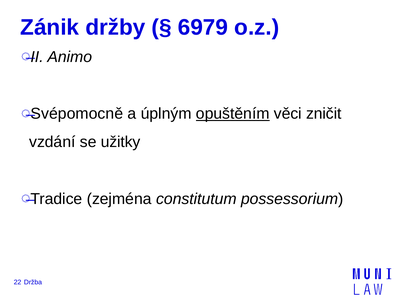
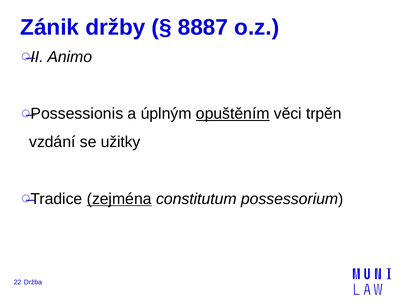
6979: 6979 -> 8887 (203, 28)
Svépomocně: Svépomocně -> Possessionis (77, 114)
zničit: zničit -> trpěn (324, 114)
zejména underline: none -> present (119, 199)
